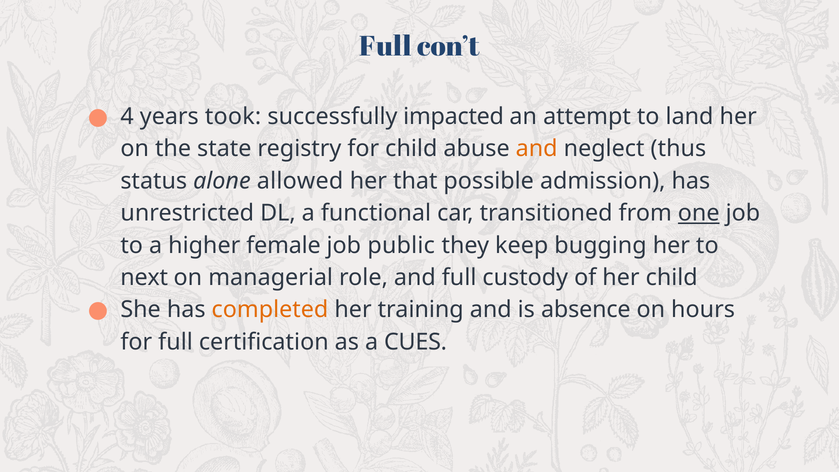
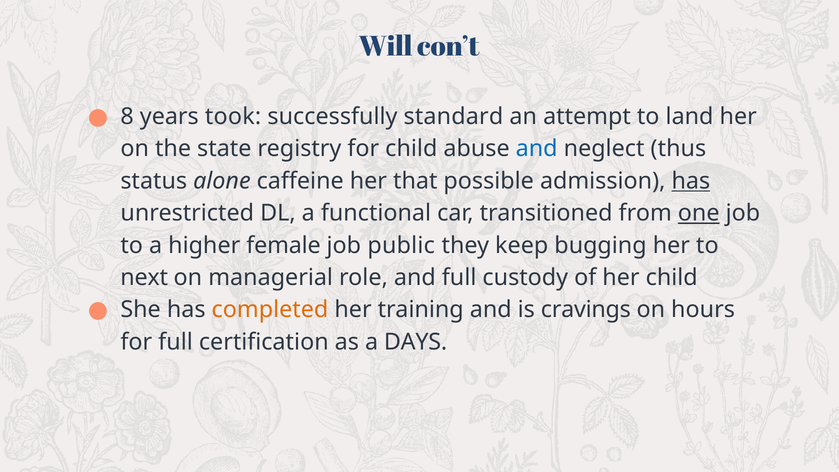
Full: Full -> Will (386, 47)
4: 4 -> 8 (127, 117)
impacted: impacted -> standard (453, 117)
and colour: orange -> blue (537, 149)
allowed: allowed -> caffeine (300, 181)
has underline: none -> present (691, 181)
absence: absence -> cravings (586, 310)
CUES: CUES -> DAYS (416, 342)
